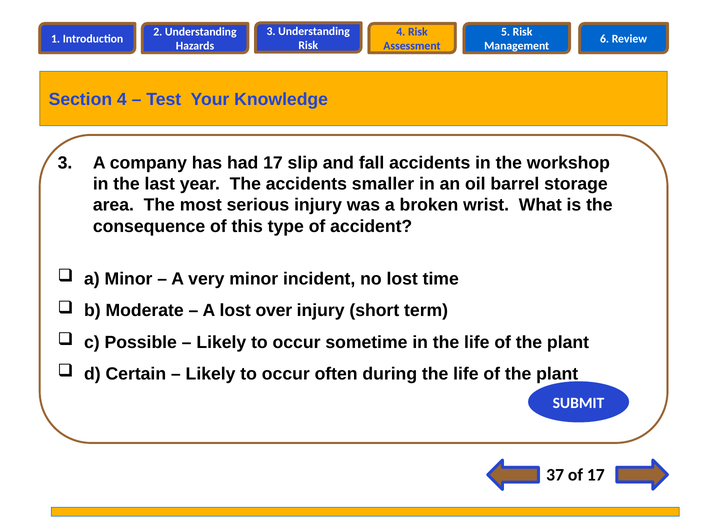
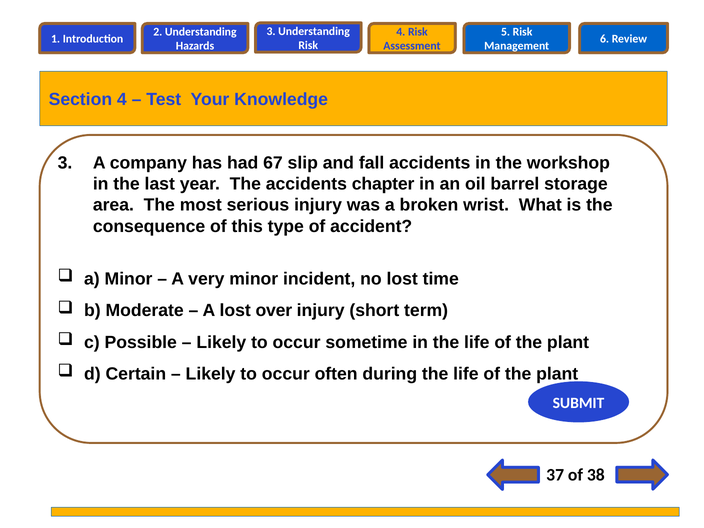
had 17: 17 -> 67 (273, 163)
smaller: smaller -> chapter (383, 184)
of 17: 17 -> 38 (596, 475)
